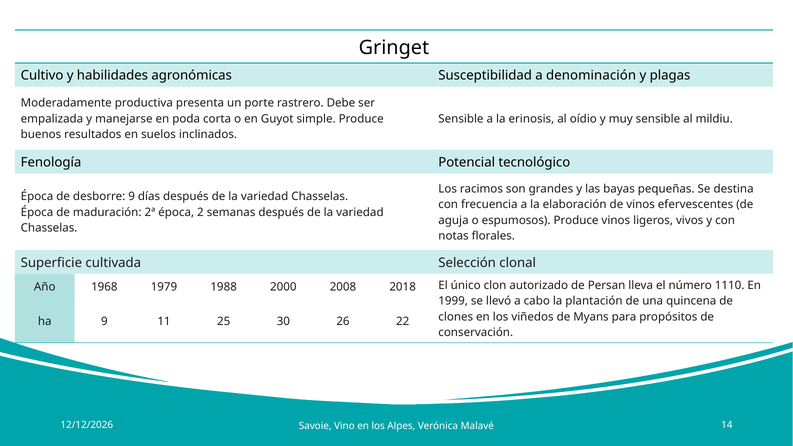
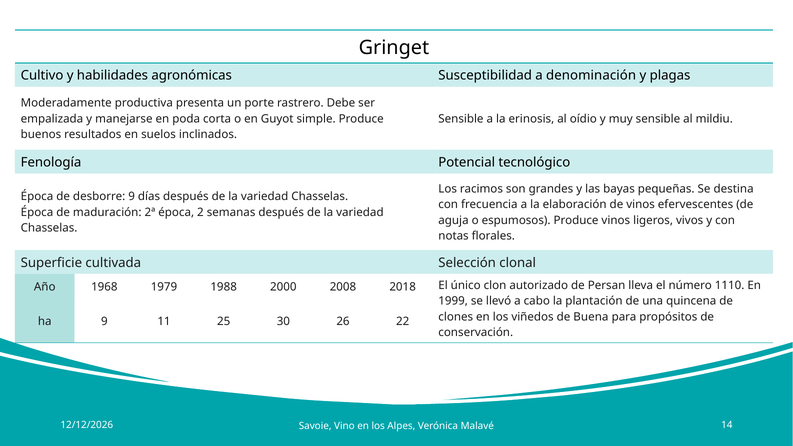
Myans: Myans -> Buena (591, 317)
